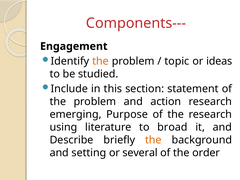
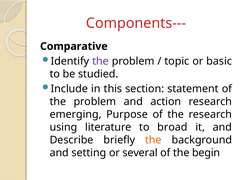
Engagement: Engagement -> Comparative (74, 46)
the colour: orange -> purple (101, 61)
ideas: ideas -> basic (219, 61)
order: order -> begin (206, 153)
